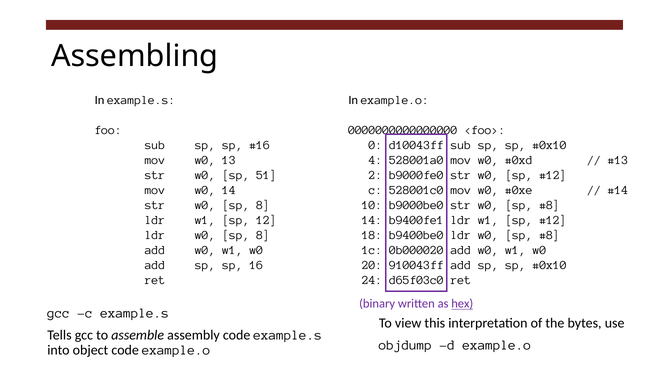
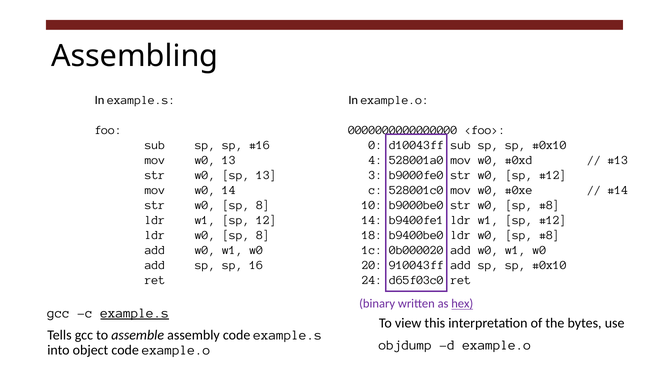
sp 51: 51 -> 13 (267, 175)
2: 2 -> 3 (376, 175)
example.s underline: none -> present (135, 313)
